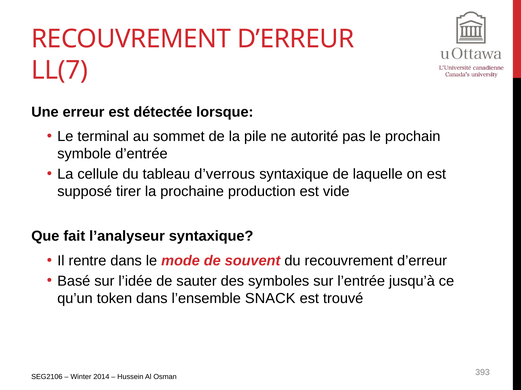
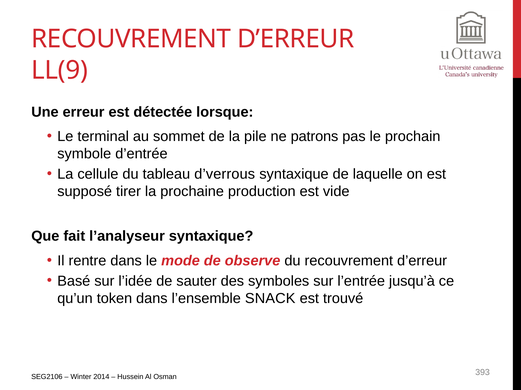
LL(7: LL(7 -> LL(9 (59, 70)
autorité: autorité -> patrons (315, 137)
souvent: souvent -> observe (253, 261)
